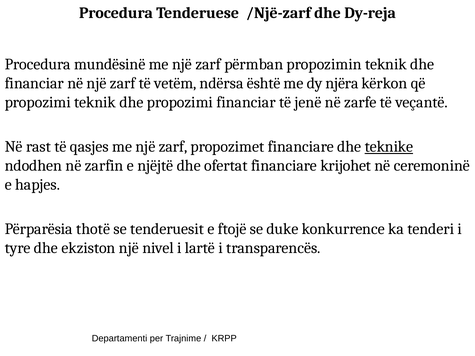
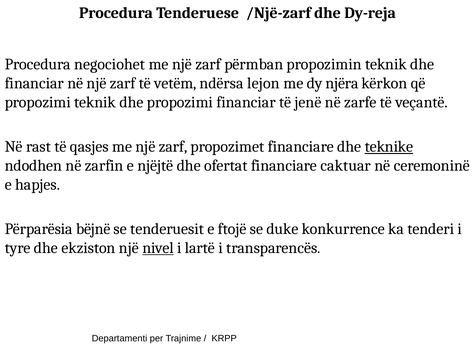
mundësinë: mundësinë -> negociohet (110, 64)
është: është -> lejon (263, 83)
krijohet: krijohet -> caktuar (346, 166)
thotë: thotë -> bëjnë (93, 229)
nivel underline: none -> present (158, 248)
